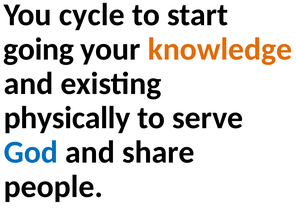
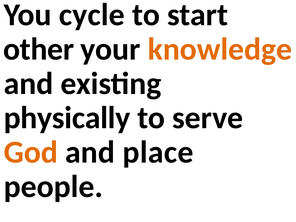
going: going -> other (39, 49)
God colour: blue -> orange (31, 152)
share: share -> place (158, 152)
